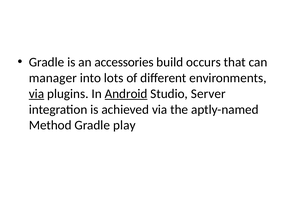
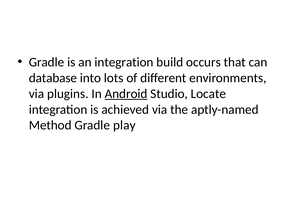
an accessories: accessories -> integration (124, 62)
manager: manager -> database (53, 78)
via underline: present -> none (36, 94)
Server: Server -> Locate (208, 94)
